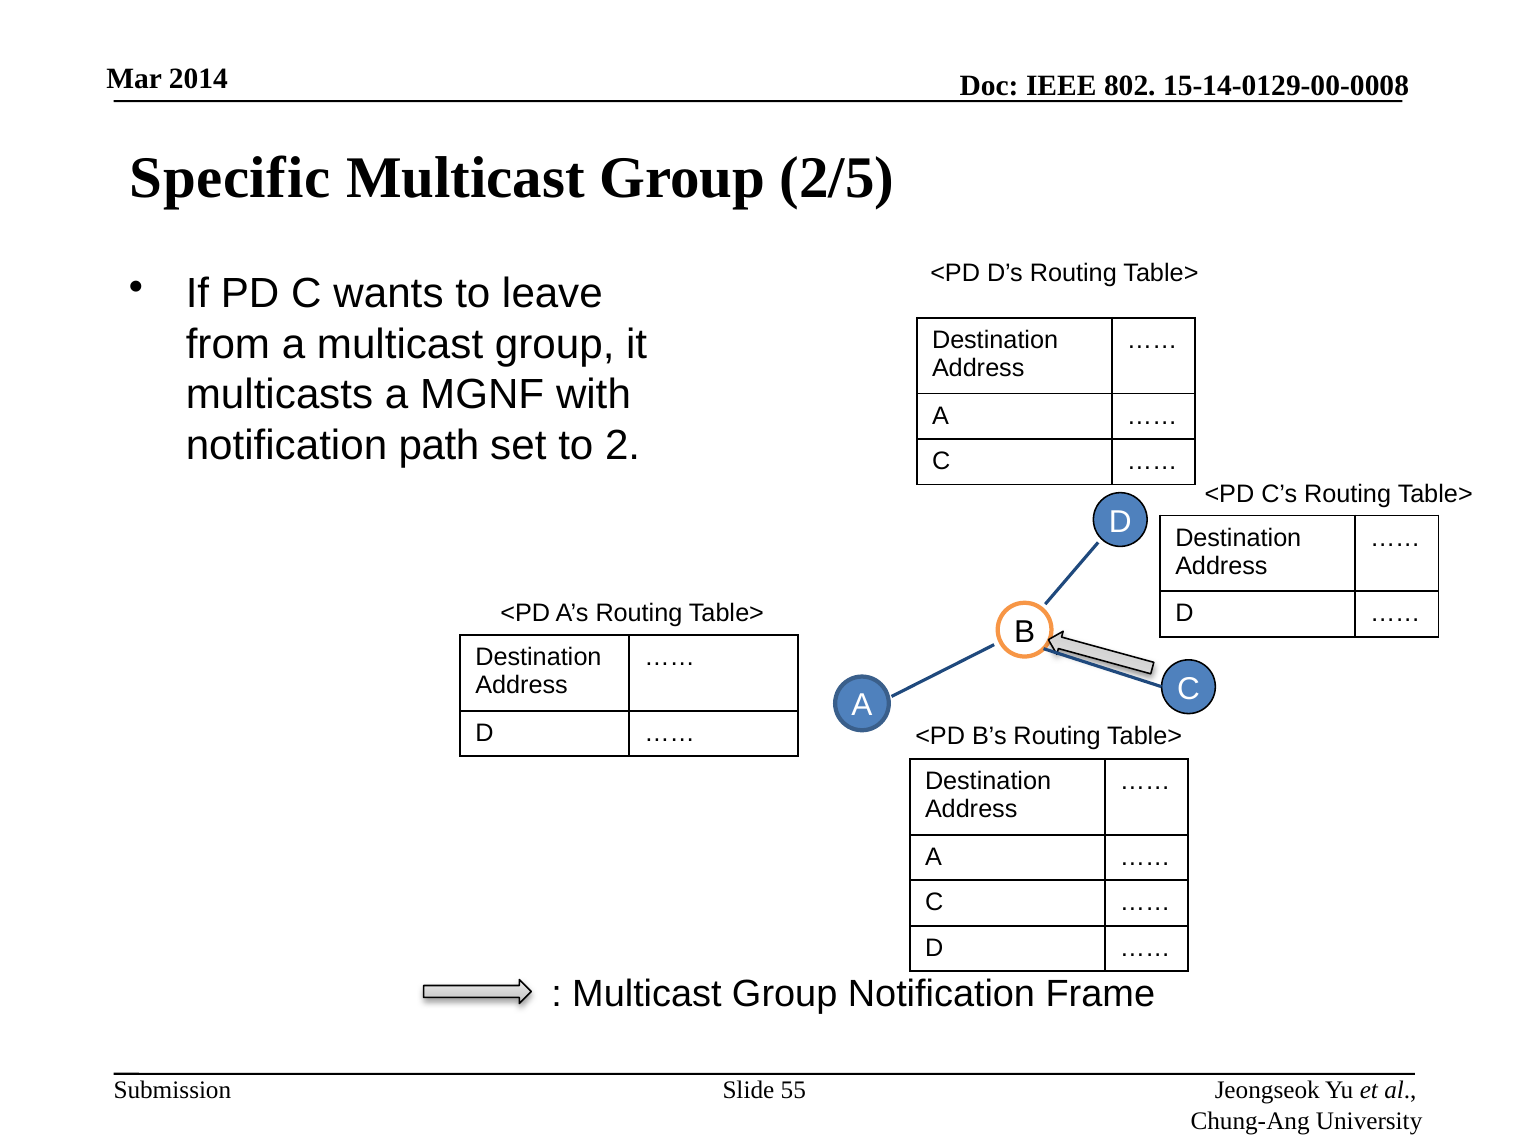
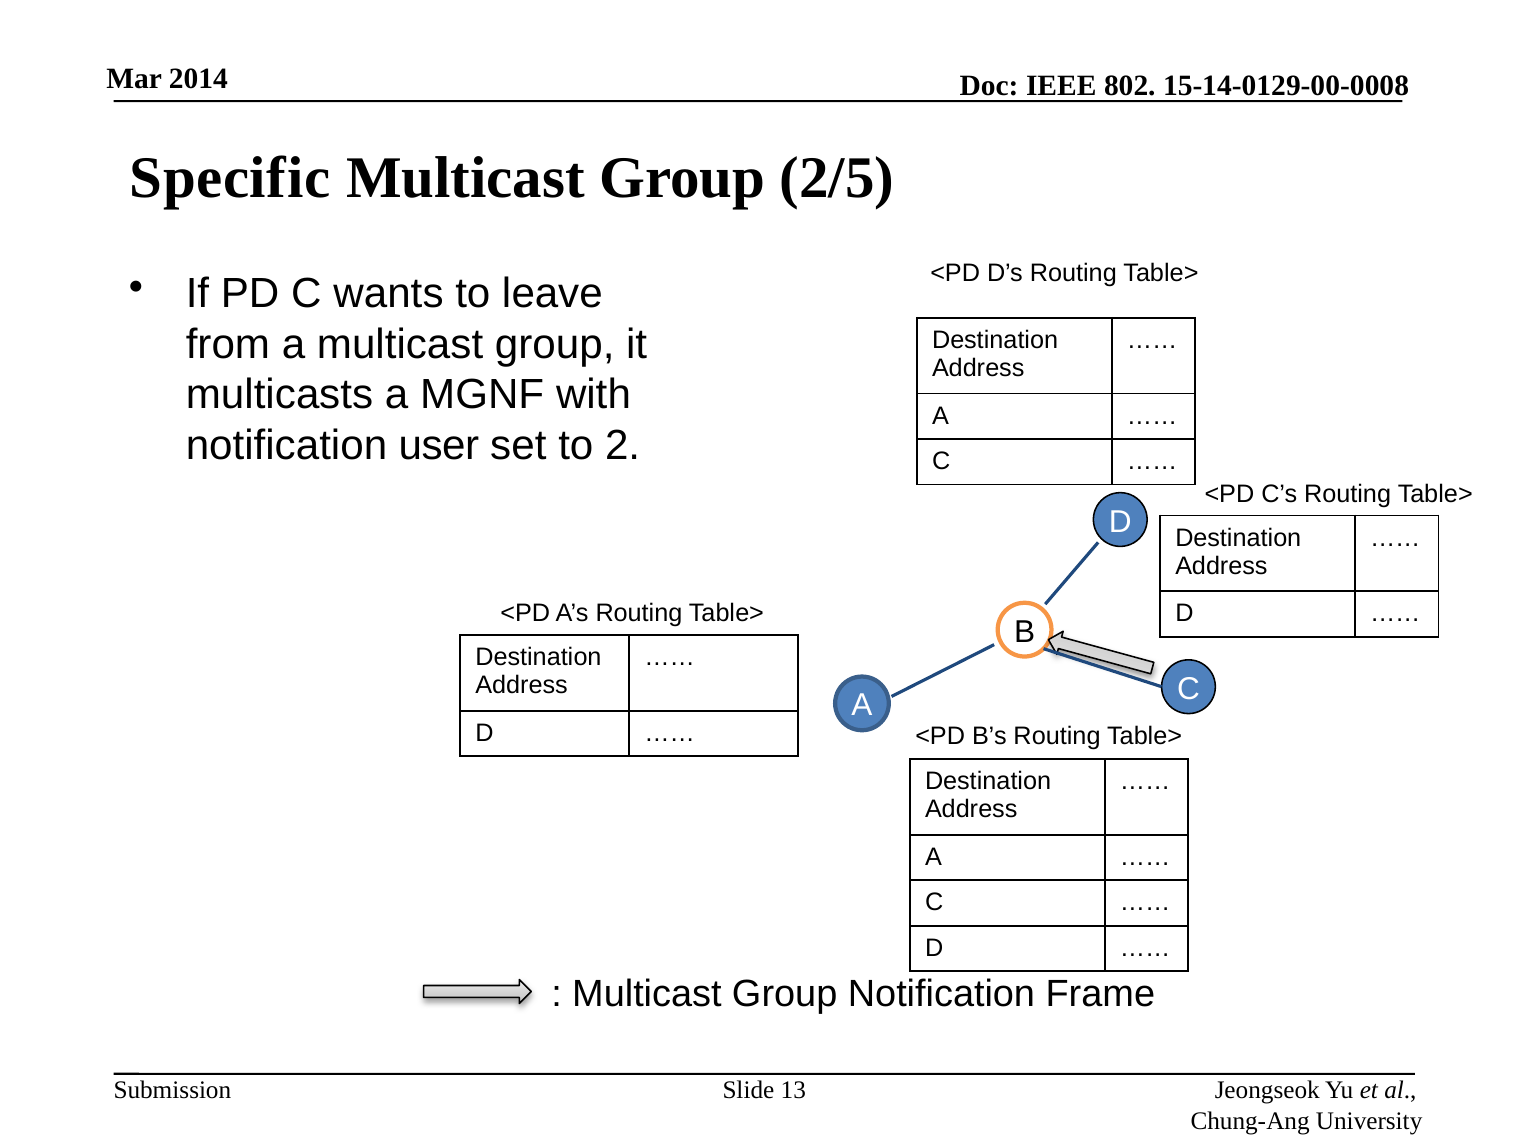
path: path -> user (439, 446)
55: 55 -> 13 (793, 1090)
